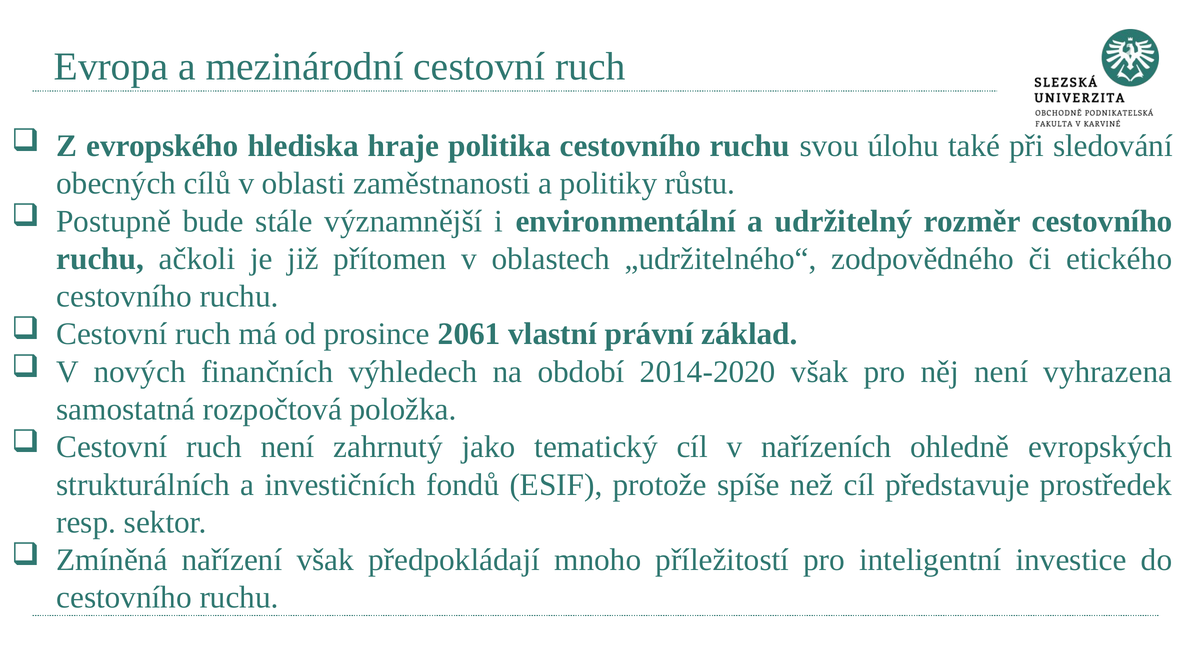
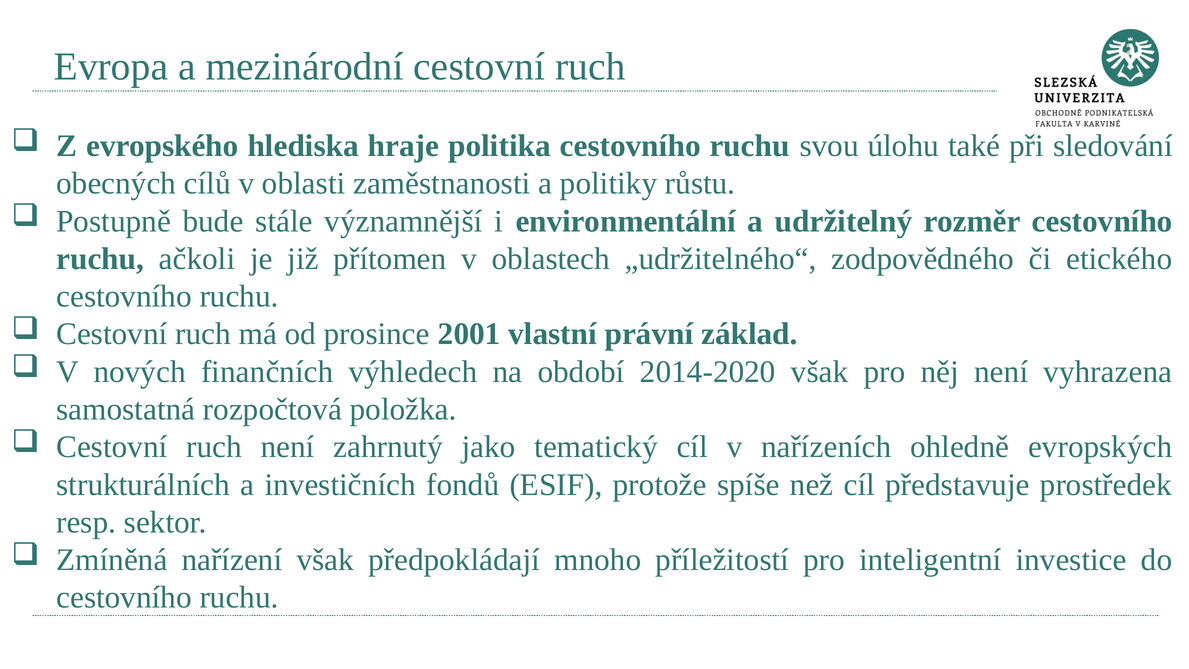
2061: 2061 -> 2001 (469, 334)
